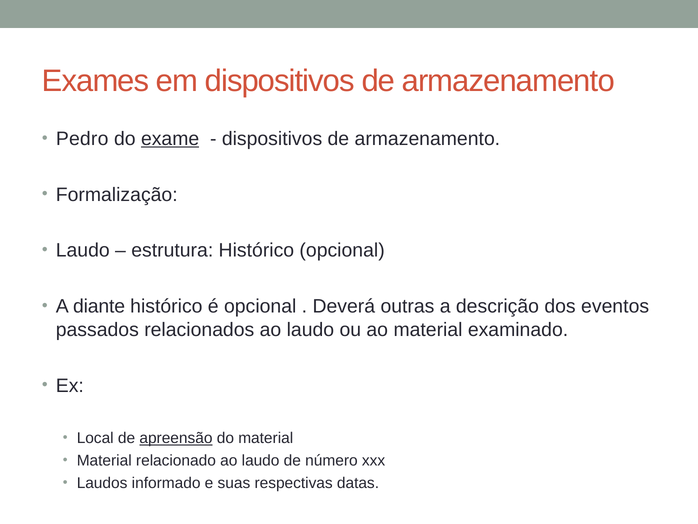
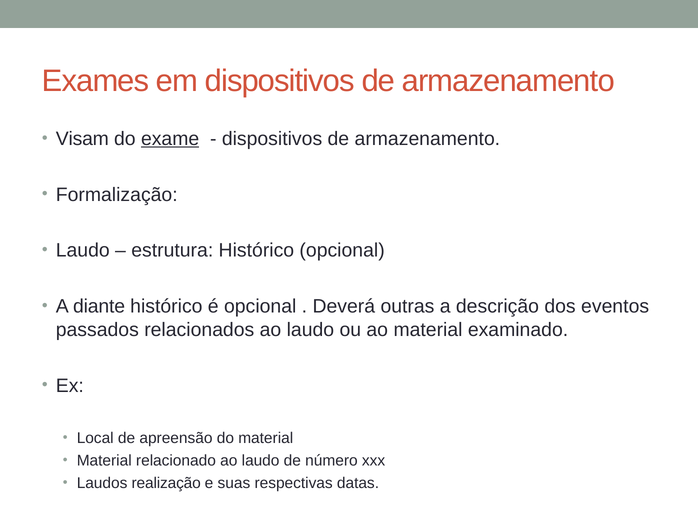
Pedro: Pedro -> Visam (82, 139)
apreensão underline: present -> none (176, 438)
informado: informado -> realização (166, 483)
